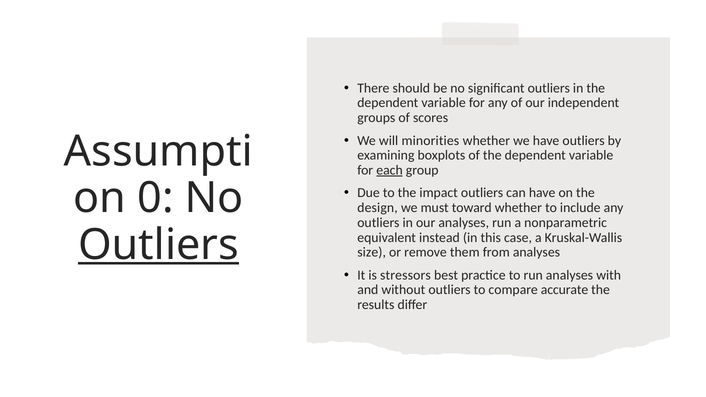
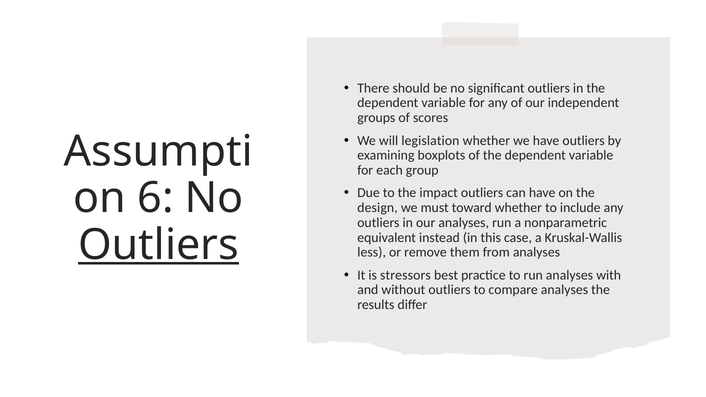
minorities: minorities -> legislation (430, 141)
each underline: present -> none (390, 170)
0: 0 -> 6 (155, 198)
size: size -> less (372, 252)
compare accurate: accurate -> analyses (564, 290)
